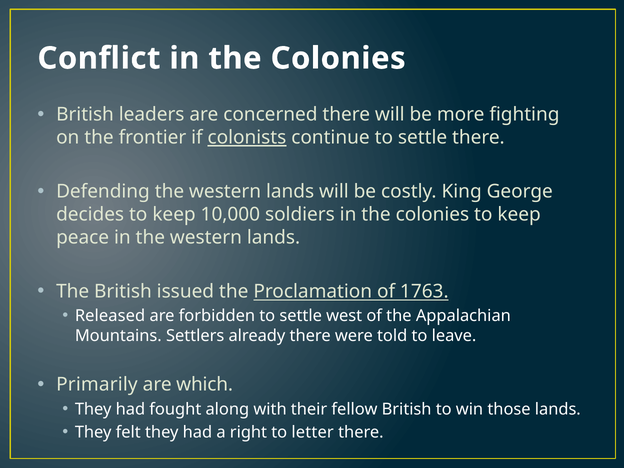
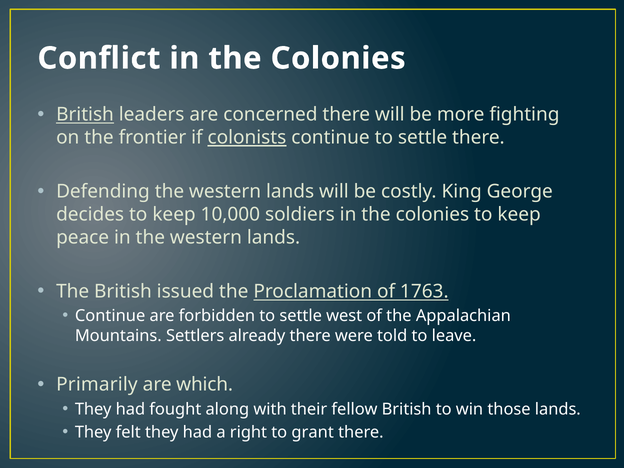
British underline: none -> present (85, 115)
Released: Released -> Continue (110, 316)
letter: letter -> grant (313, 432)
